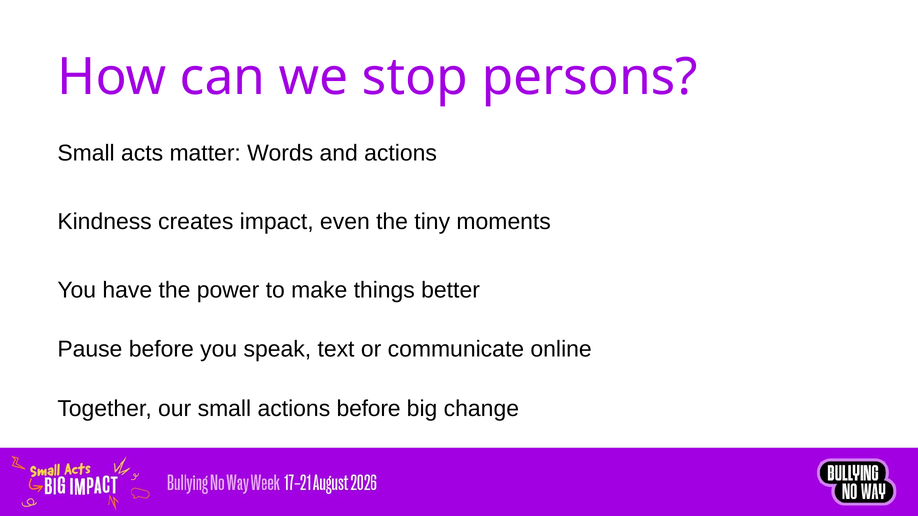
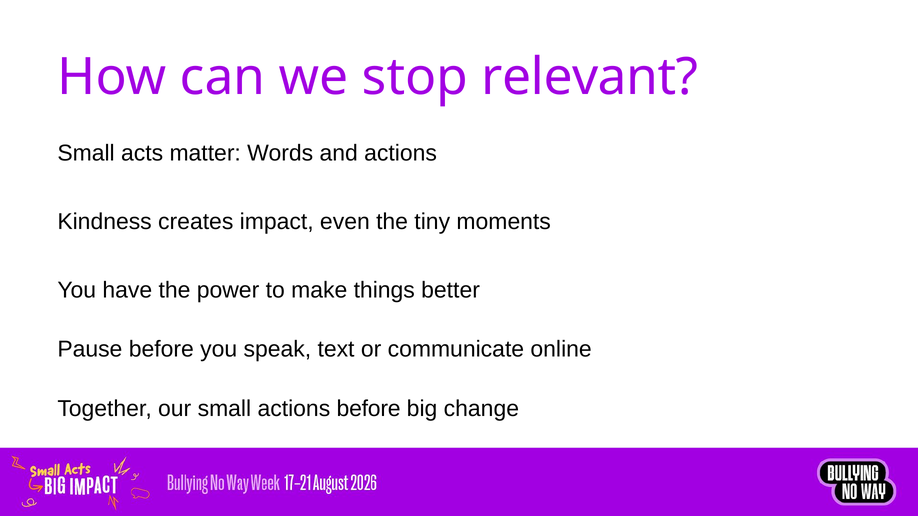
persons: persons -> relevant (590, 77)
